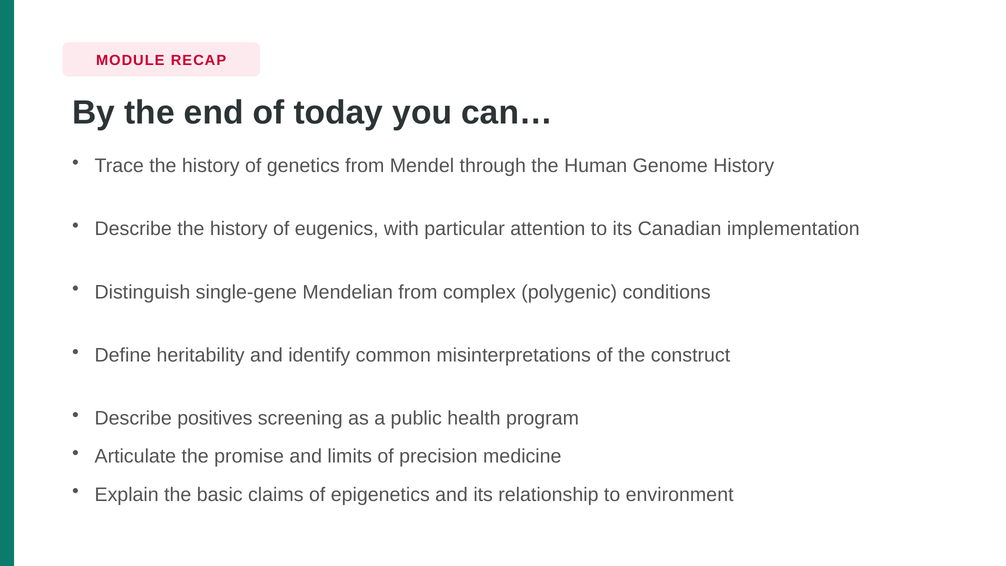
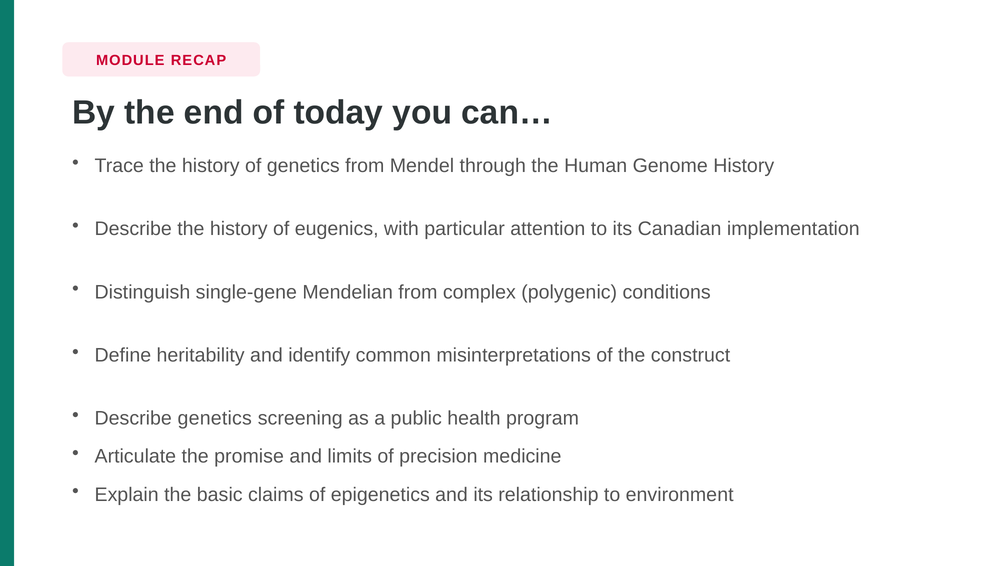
Describe positives: positives -> genetics (215, 418)
